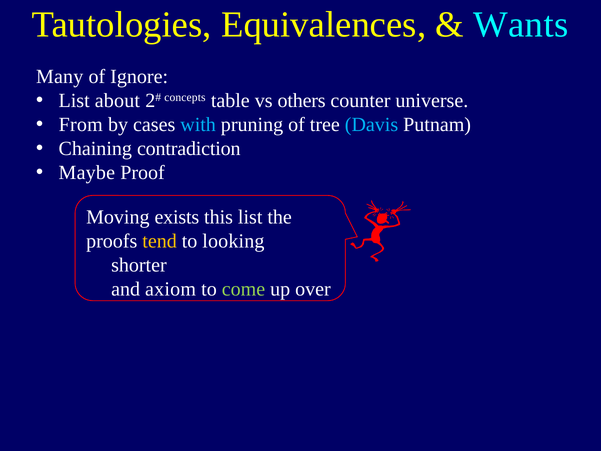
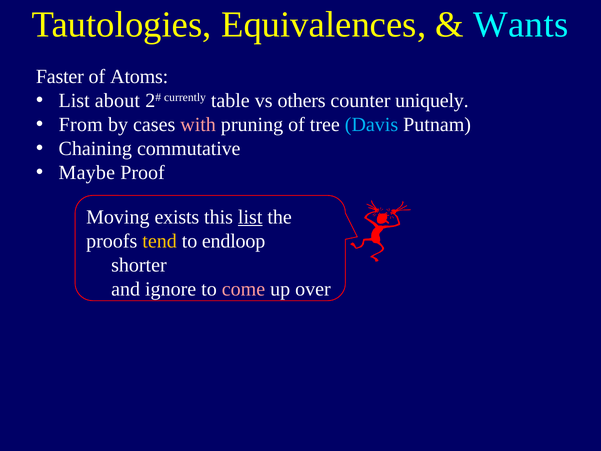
Many: Many -> Faster (60, 77)
Ignore: Ignore -> Atoms (139, 77)
concepts: concepts -> currently (185, 97)
universe: universe -> uniquely (432, 101)
with colour: light blue -> pink (198, 125)
contradiction: contradiction -> commutative (189, 149)
list underline: none -> present (250, 217)
looking: looking -> endloop (234, 241)
axiom: axiom -> ignore (171, 289)
come colour: light green -> pink (243, 289)
